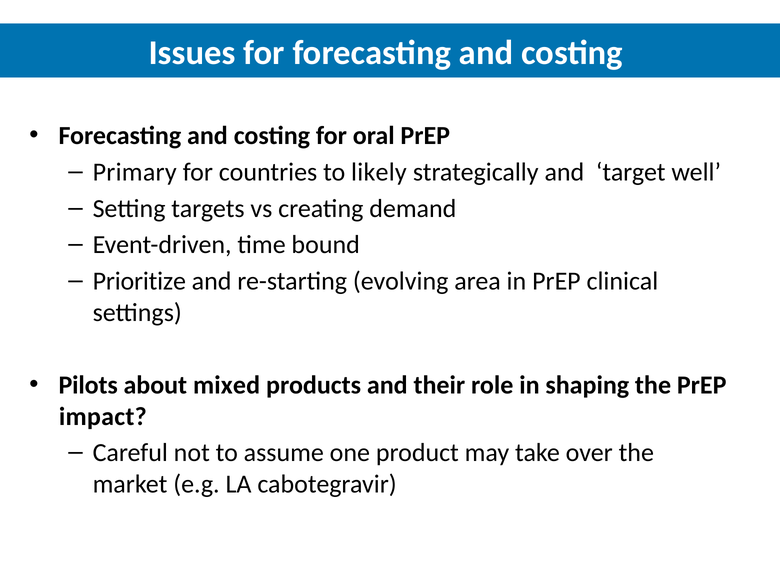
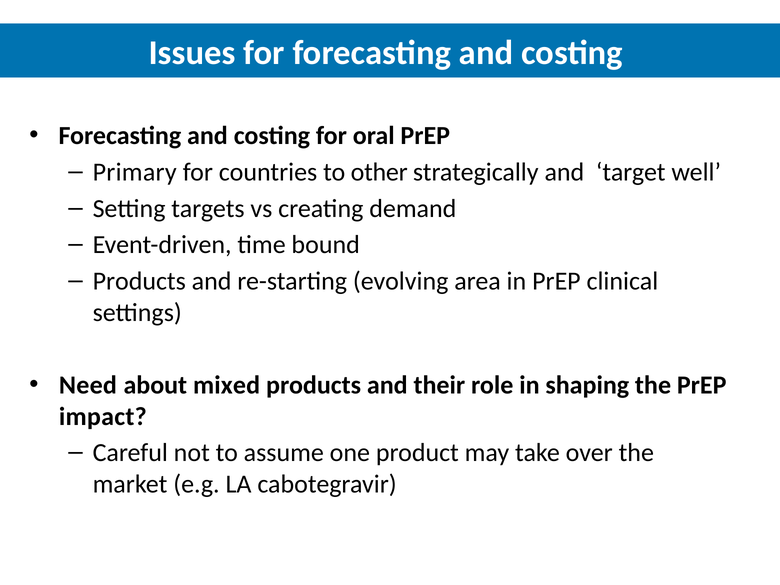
likely: likely -> other (379, 172)
Prioritize: Prioritize -> Products (139, 281)
Pilots: Pilots -> Need (88, 385)
